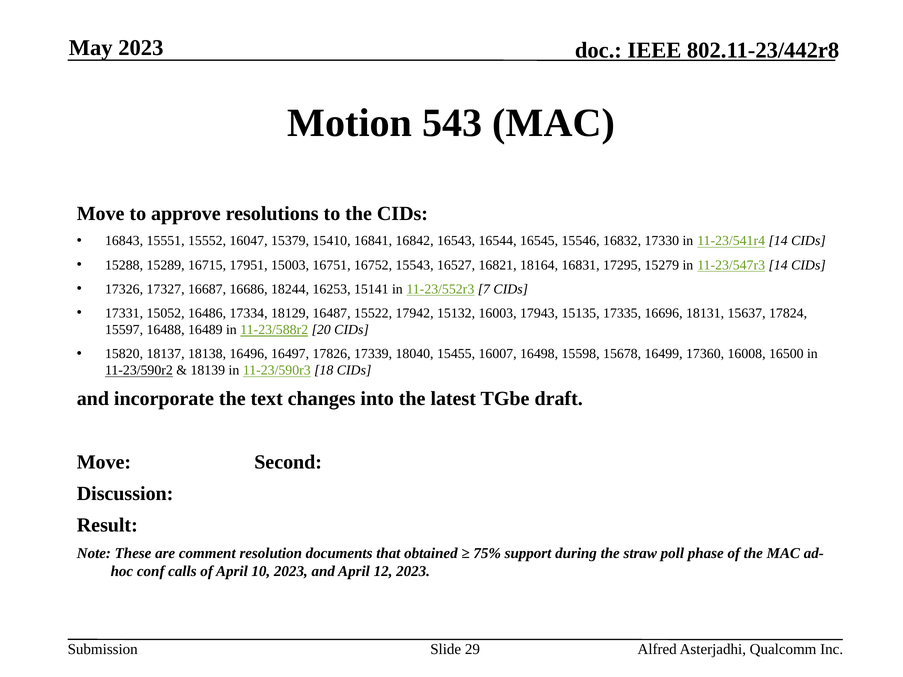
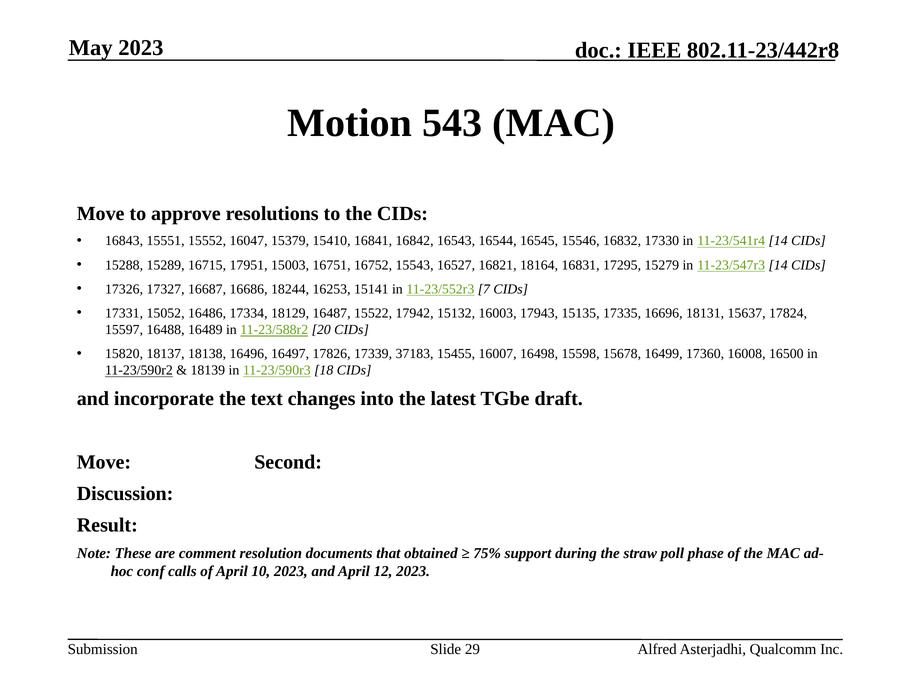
18040: 18040 -> 37183 (415, 354)
